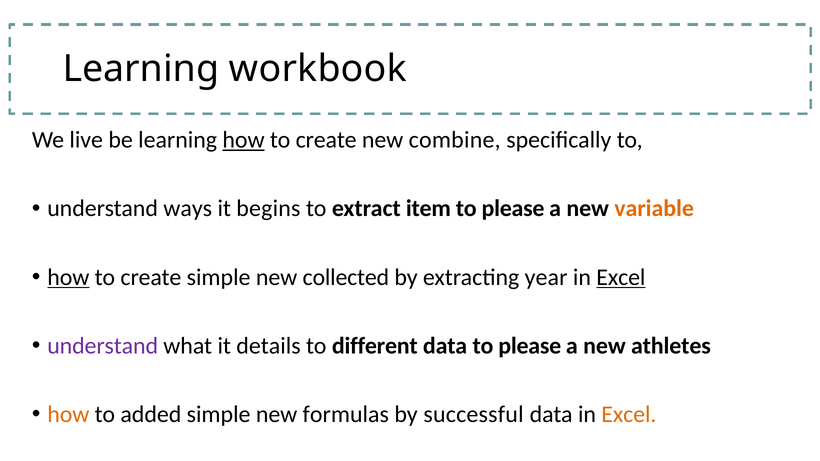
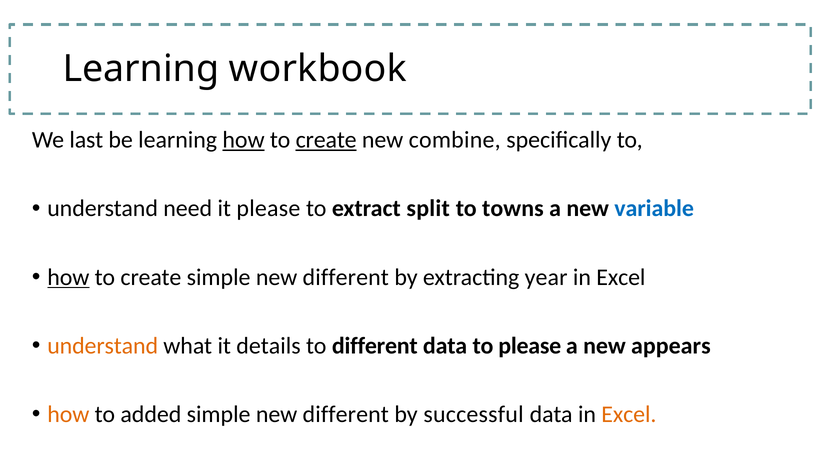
live: live -> last (86, 140)
create underline: none -> present (326, 140)
ways: ways -> need (188, 209)
it begins: begins -> please (268, 209)
item: item -> split (428, 209)
please: please -> towns (513, 209)
variable colour: orange -> blue (654, 209)
create simple new collected: collected -> different (346, 277)
Excel underline: present -> none (621, 277)
understand colour: purple -> orange (103, 346)
athletes: athletes -> appears (671, 346)
formulas: formulas -> different (346, 415)
